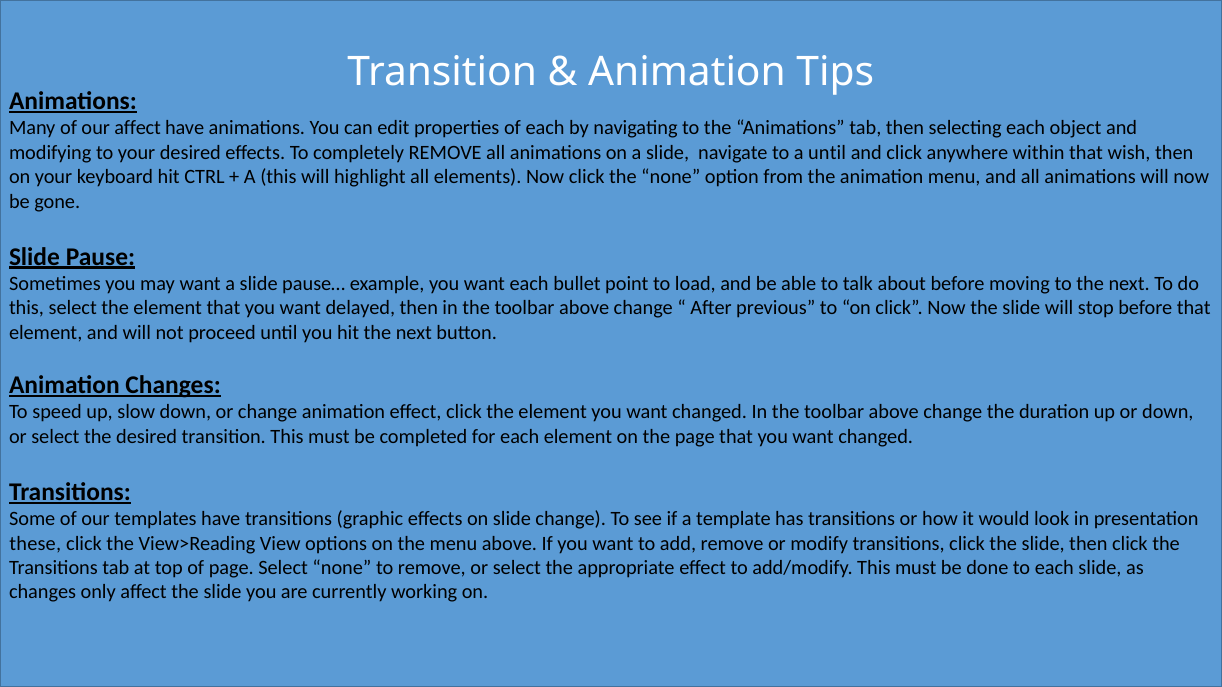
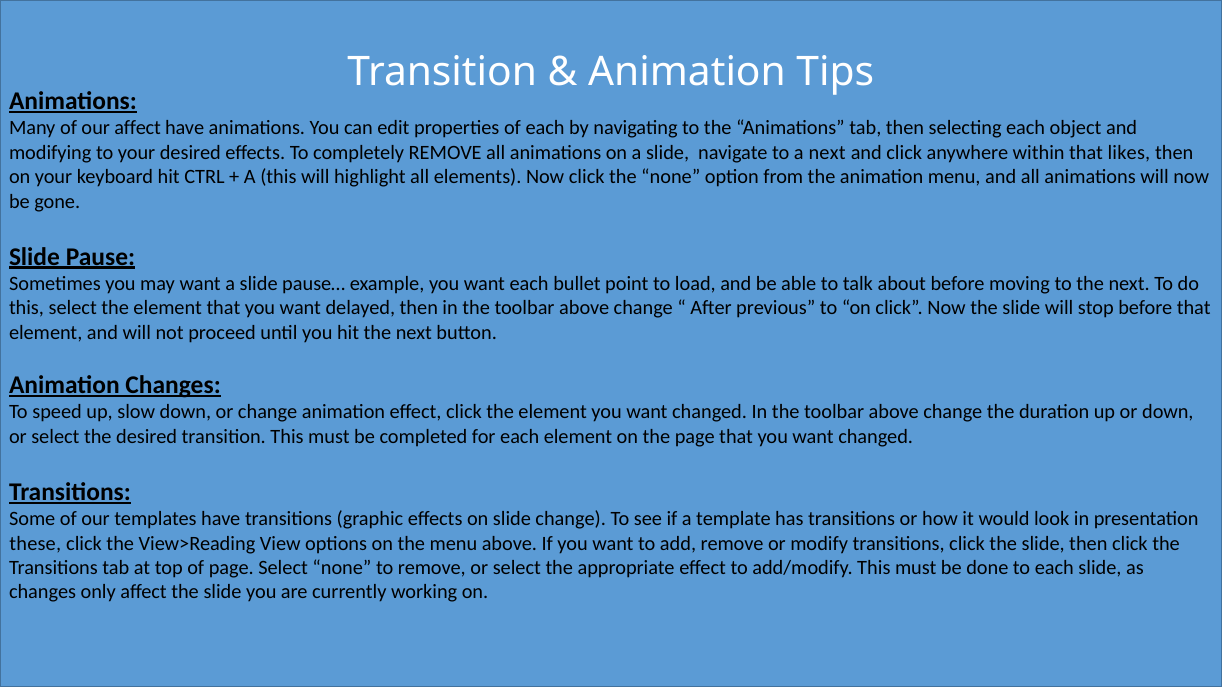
a until: until -> next (827, 153)
wish: wish -> likes (1129, 153)
